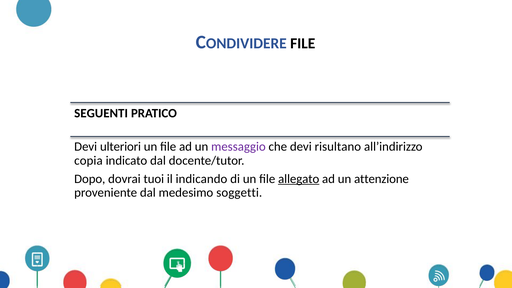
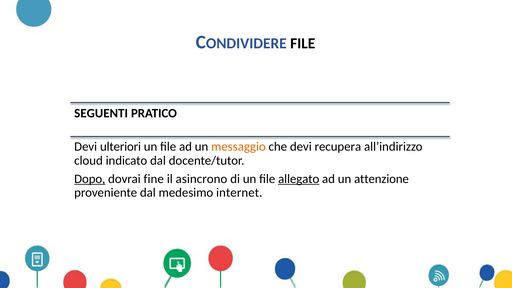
messaggio colour: purple -> orange (238, 147)
risultano: risultano -> recupera (338, 147)
copia: copia -> cloud (89, 161)
Dopo underline: none -> present (90, 179)
tuoi: tuoi -> fine (154, 179)
indicando: indicando -> asincrono (201, 179)
soggetti: soggetti -> internet (239, 193)
